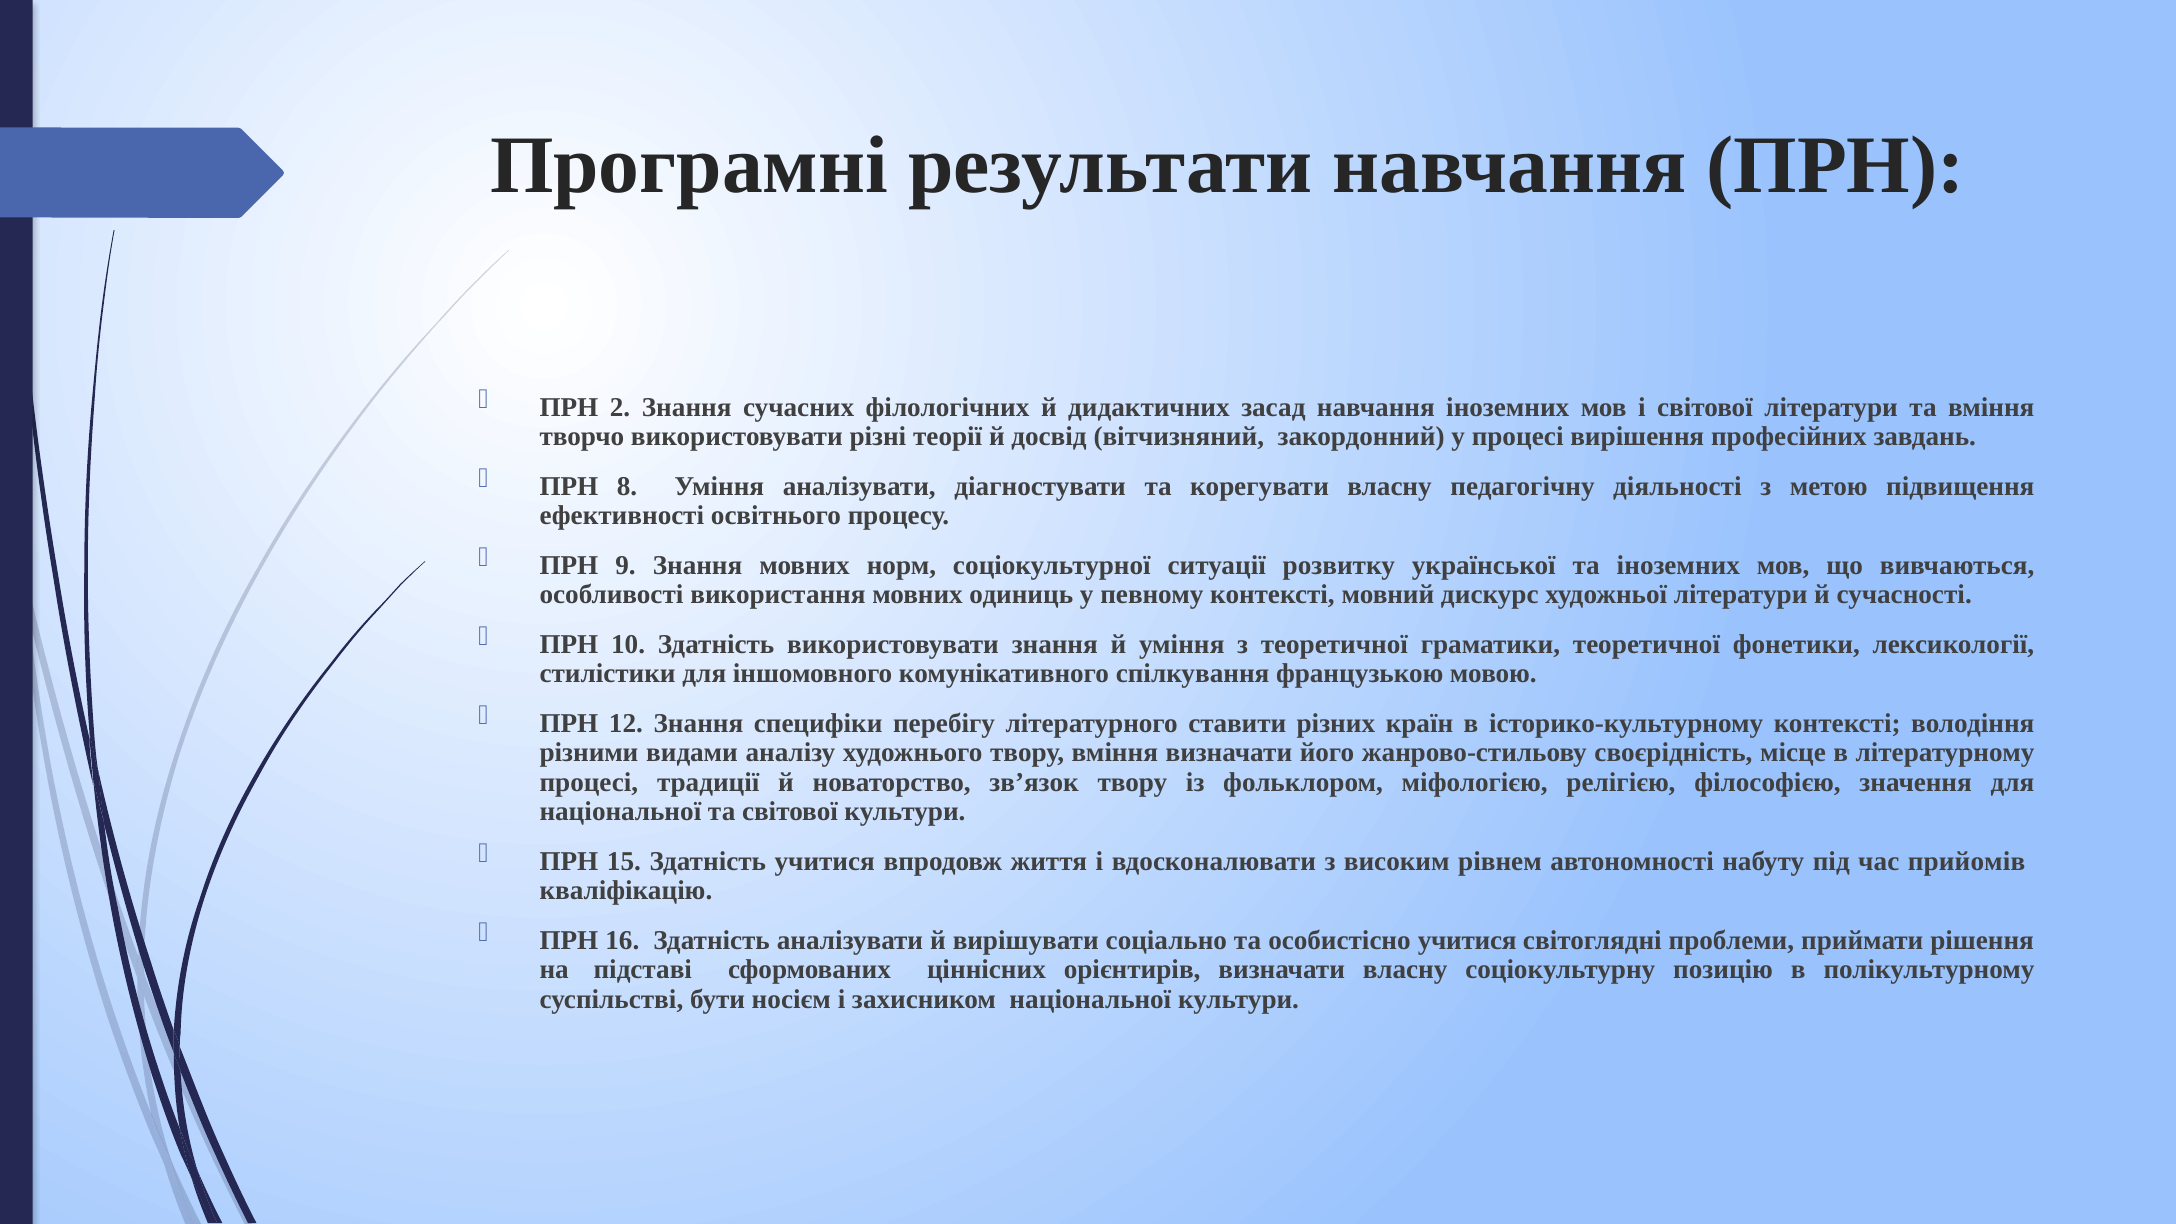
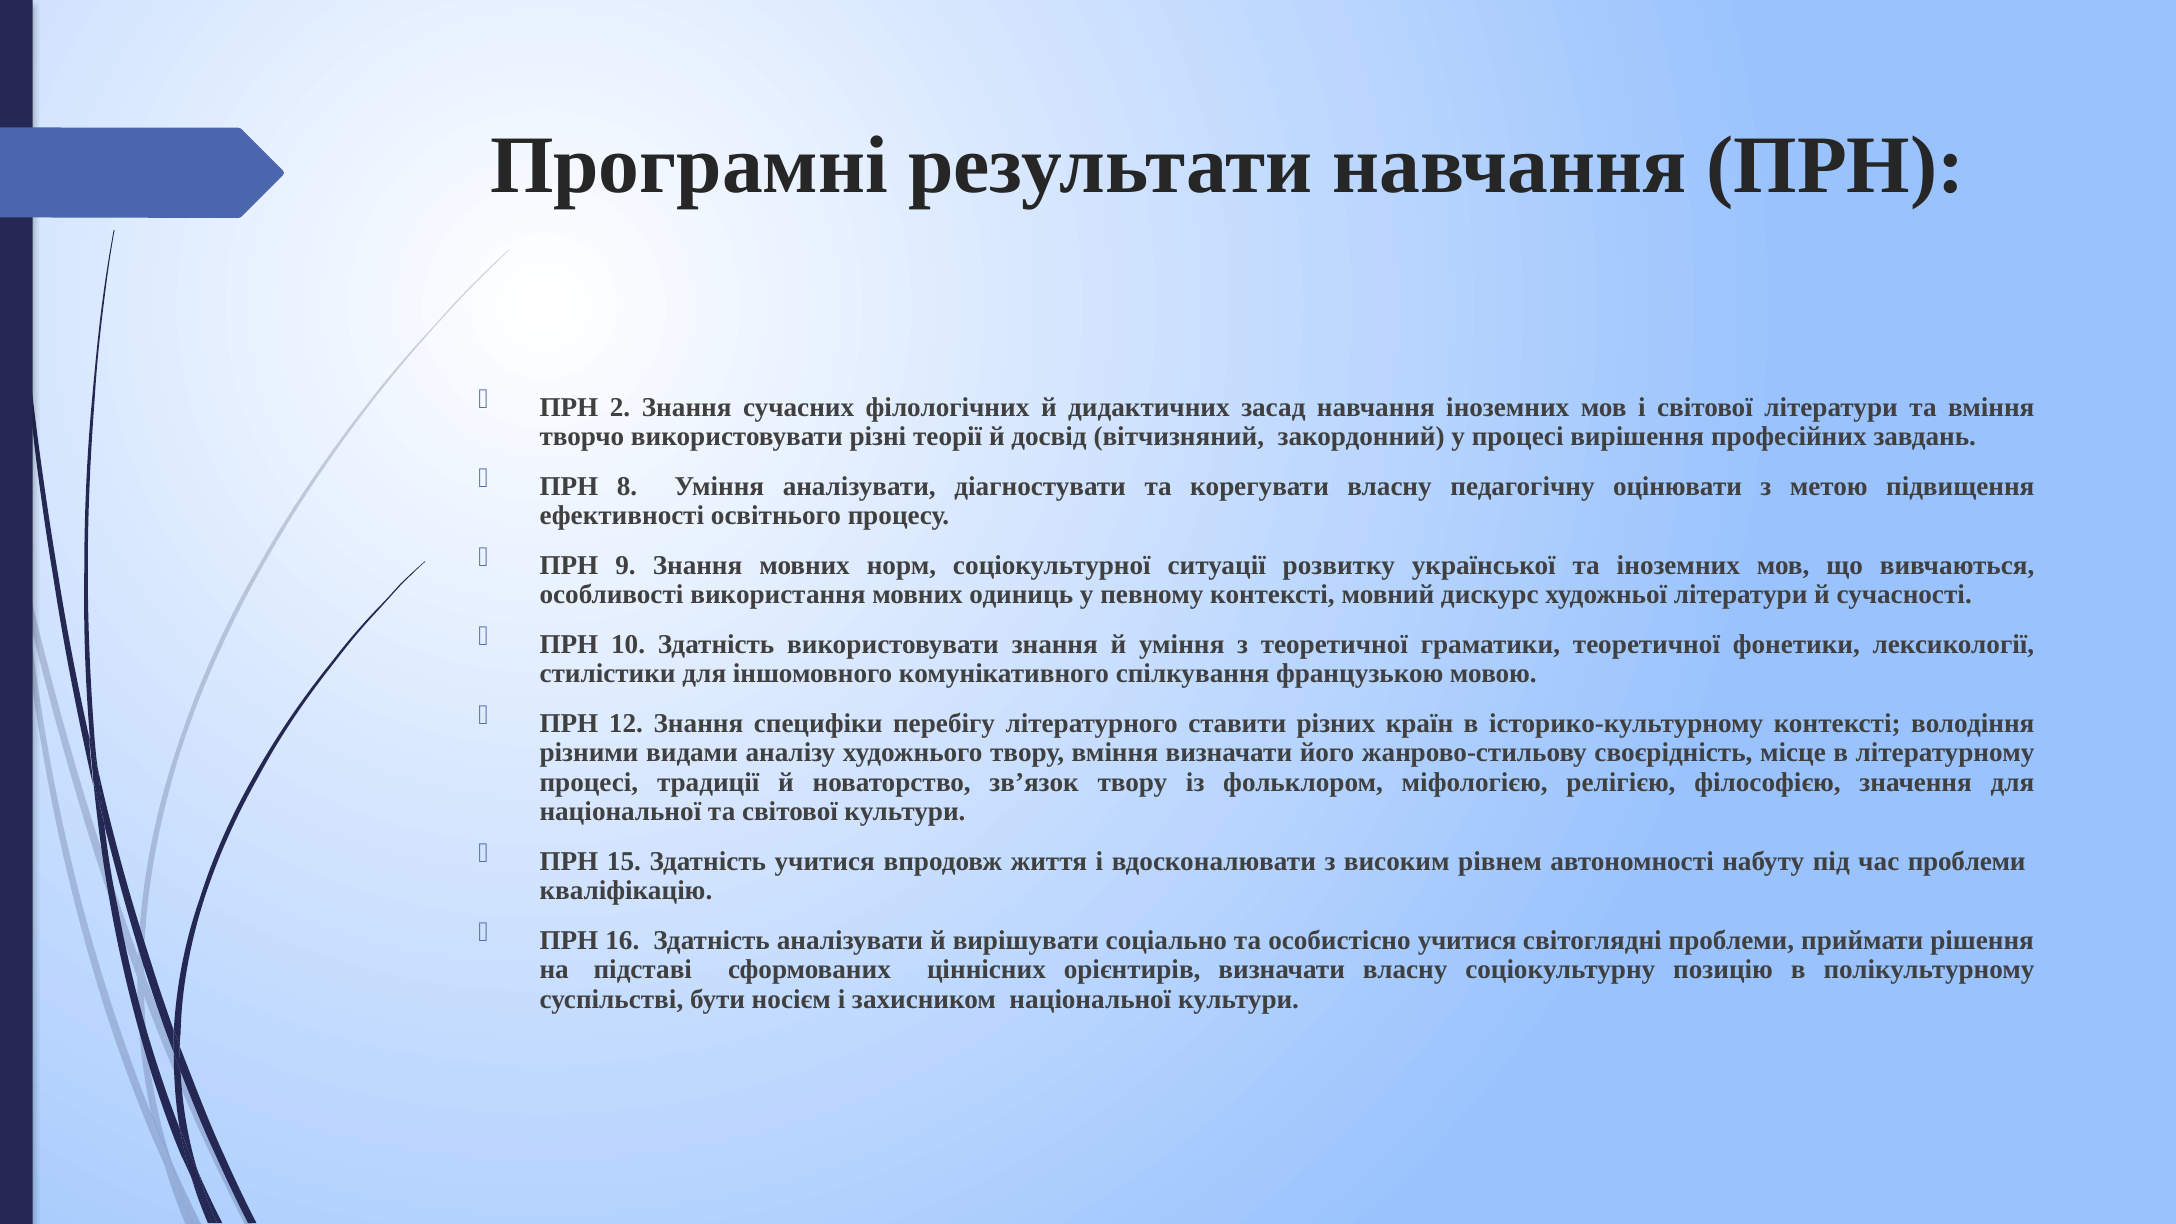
діяльності: діяльності -> оцінювати (1678, 486)
час прийомів: прийомів -> проблеми (1967, 861)
